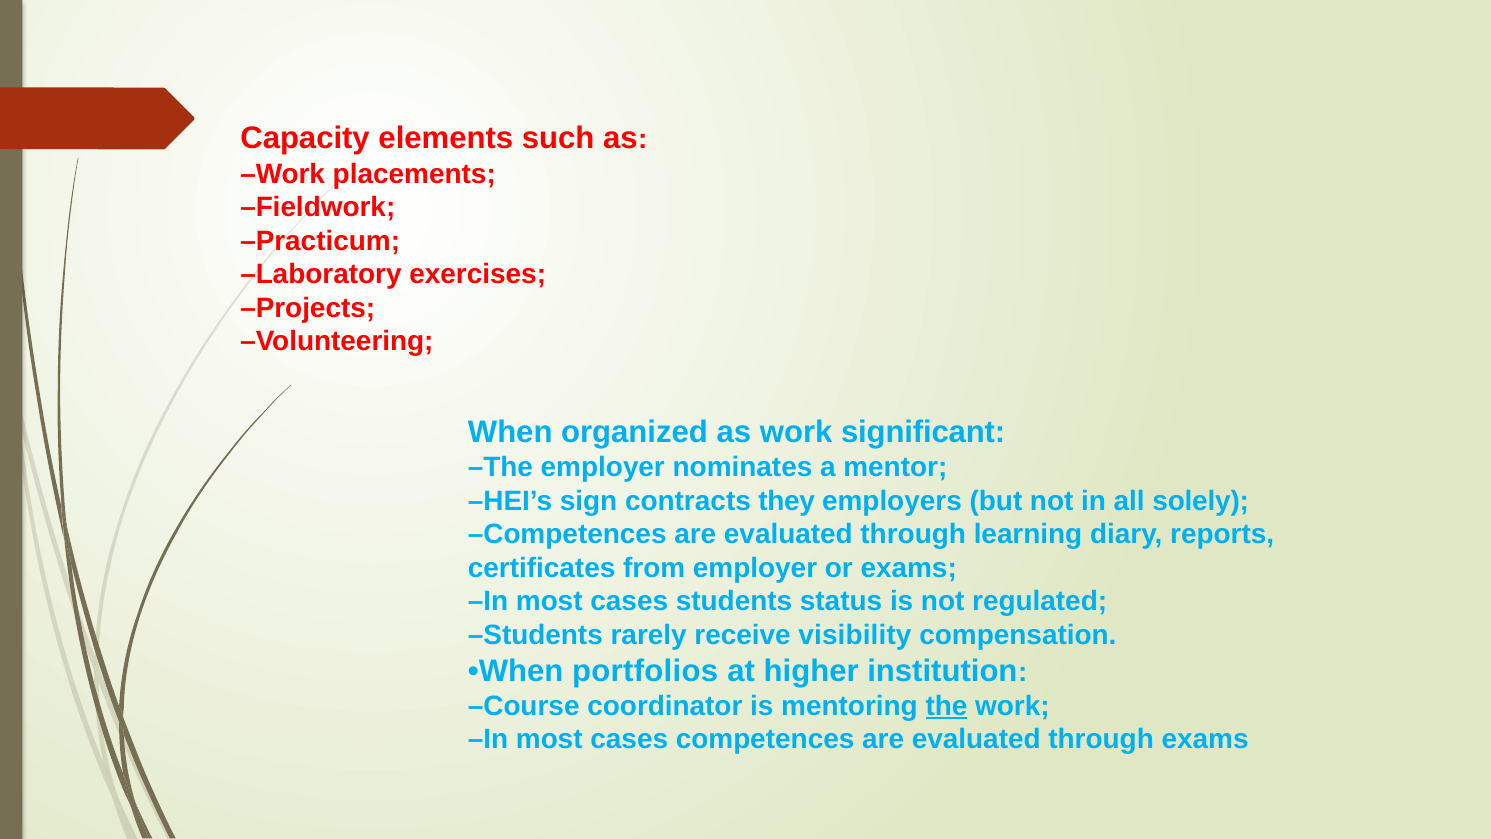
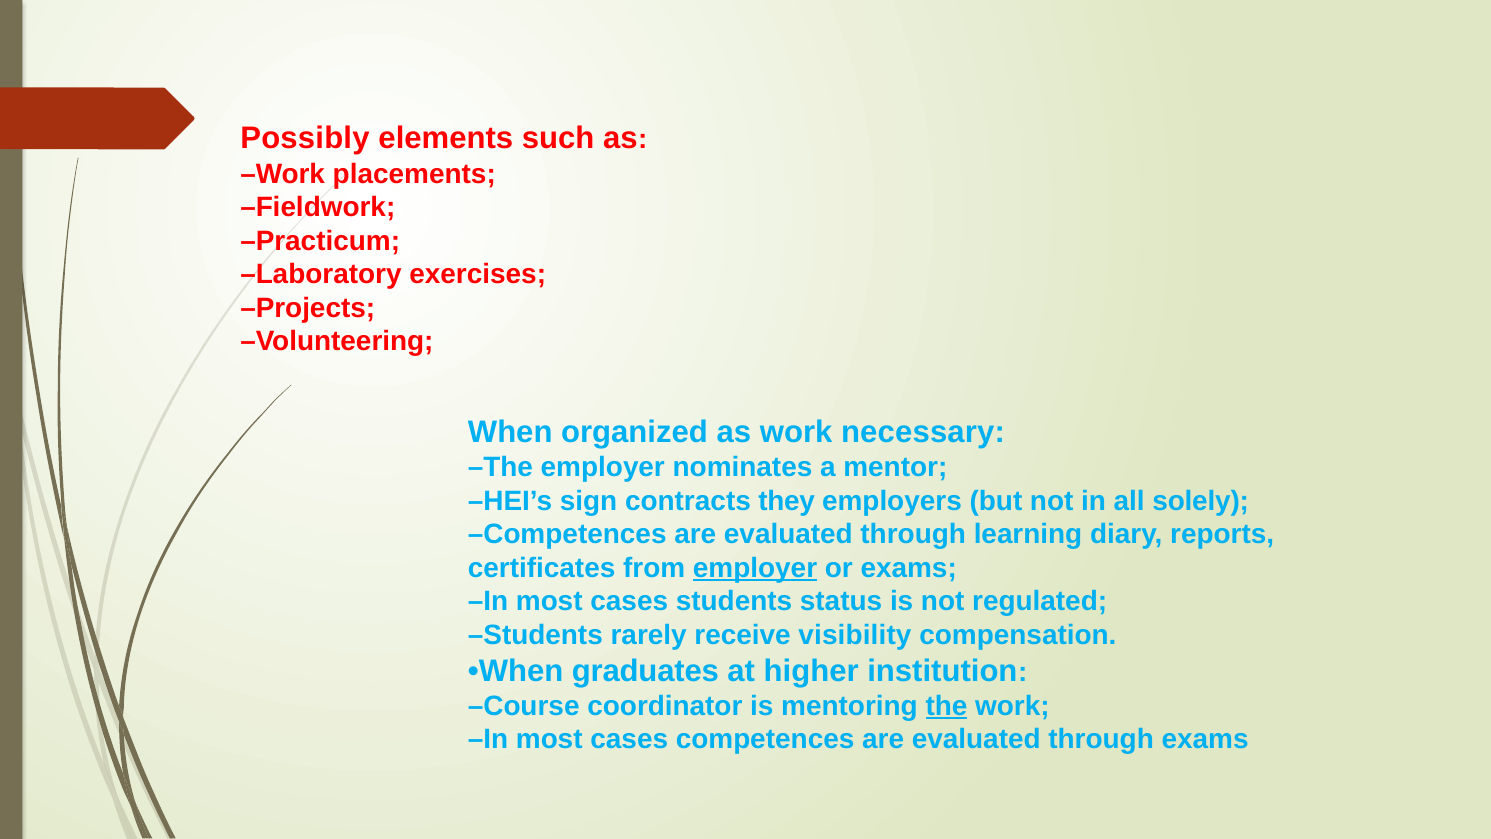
Capacity: Capacity -> Possibly (305, 139)
significant: significant -> necessary (923, 432)
employer underline: none -> present (755, 568)
portfolios: portfolios -> graduates (645, 671)
